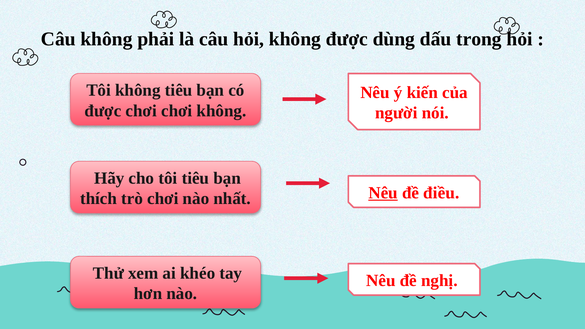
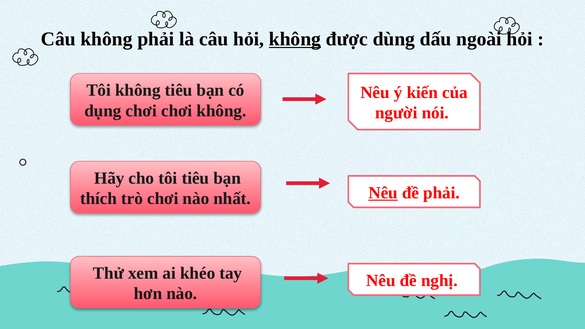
không underline: none -> present (295, 39)
trong: trong -> ngoài (479, 39)
được: được -> dụng (103, 111)
đề điều: điều -> phải (441, 193)
